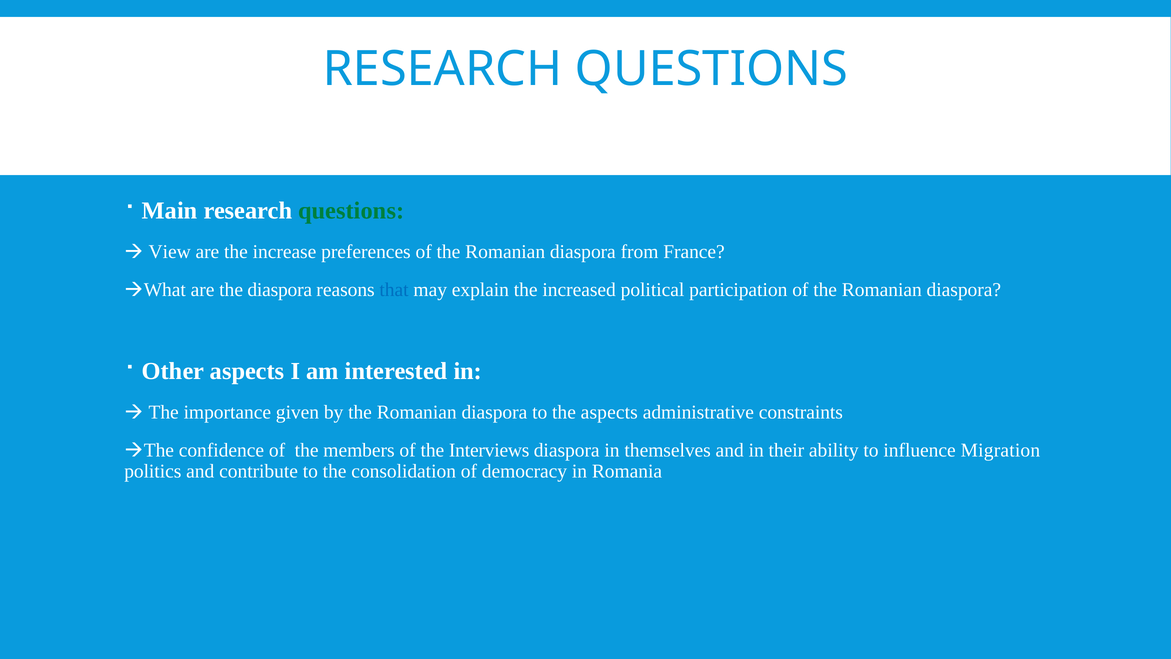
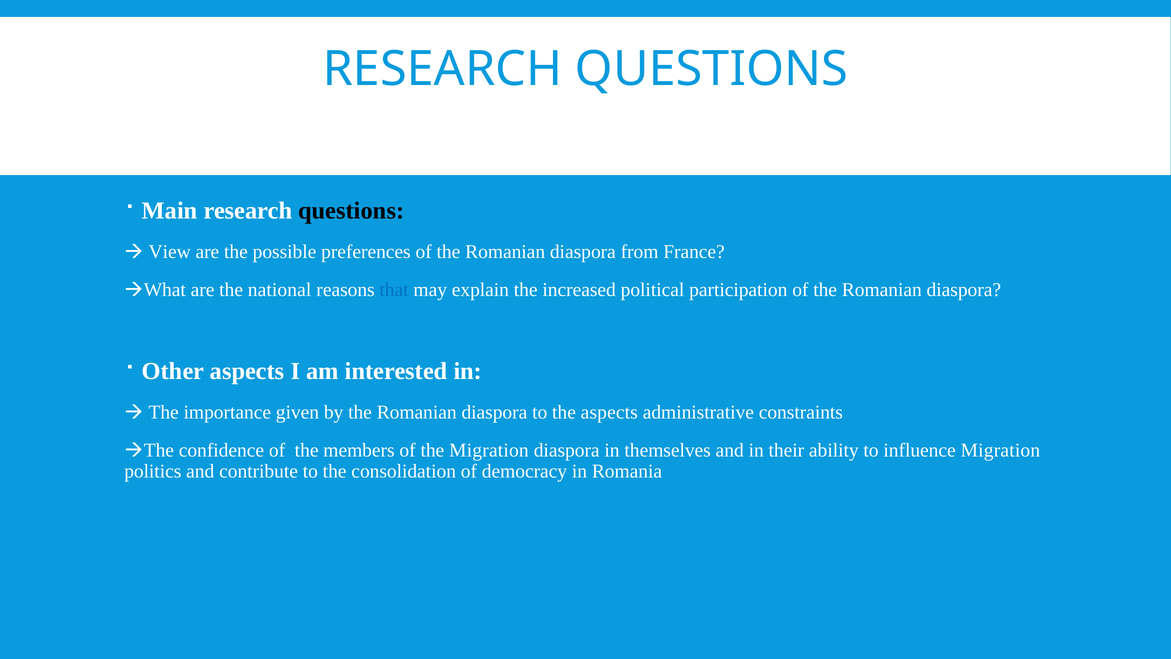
questions colour: green -> black (351, 211)
increase: increase -> possible (285, 251)
the diaspora: diaspora -> national (280, 290)
the Interviews: Interviews -> Migration (489, 450)
